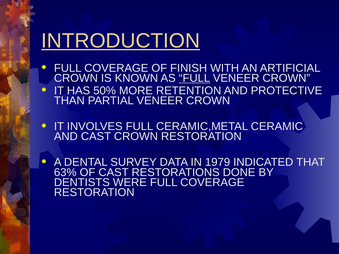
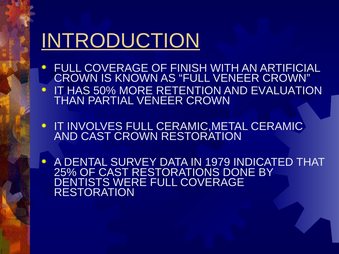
FULL underline: present -> none (195, 78)
PROTECTIVE: PROTECTIVE -> EVALUATION (286, 91)
63%: 63% -> 25% (65, 172)
